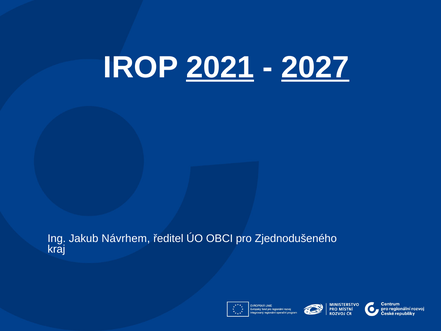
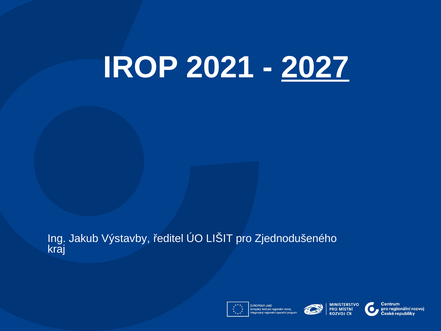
2021 underline: present -> none (220, 67)
Návrhem: Návrhem -> Výstavby (126, 238)
OBCI: OBCI -> LIŠIT (219, 238)
